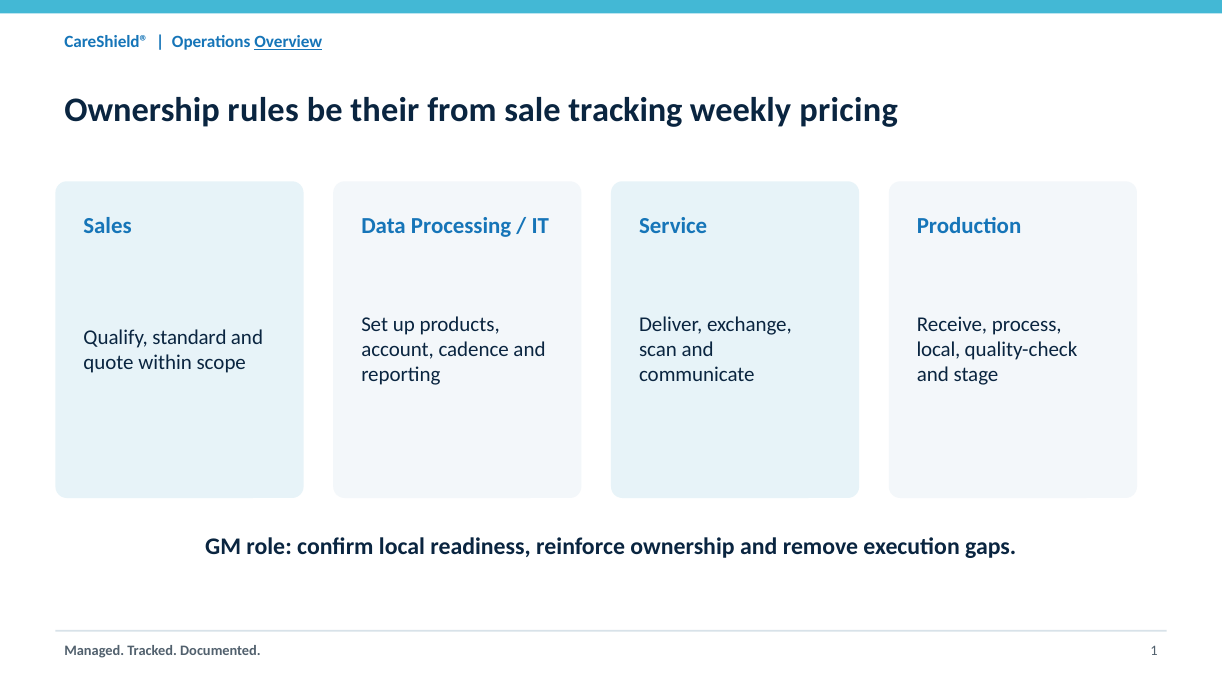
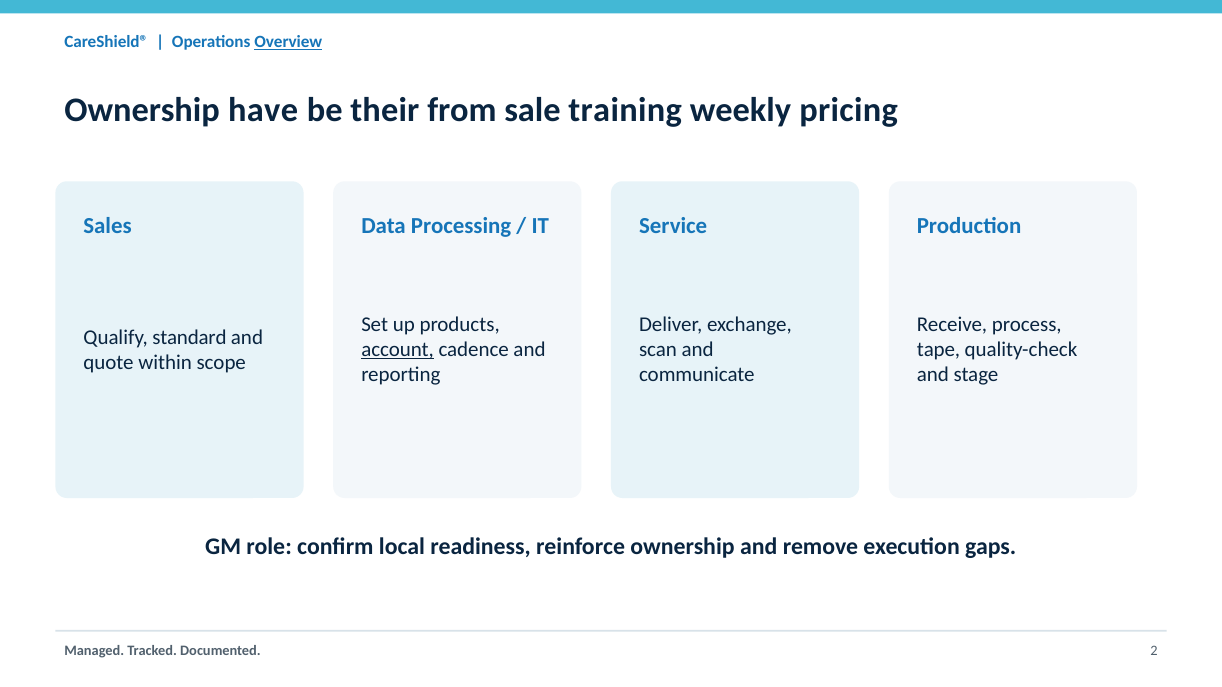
rules: rules -> have (263, 110)
tracking: tracking -> training (625, 110)
account underline: none -> present (398, 350)
local: local -> tape (938, 350)
1: 1 -> 2 (1154, 651)
